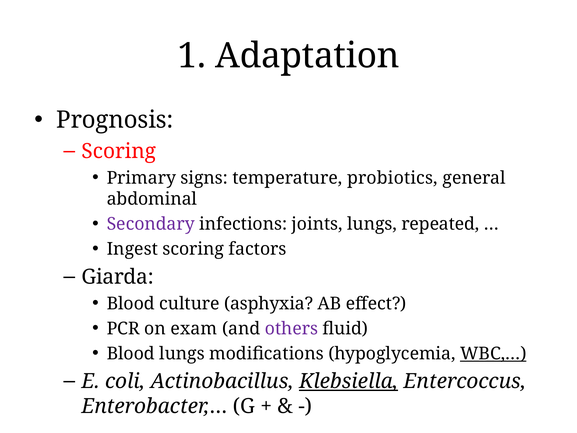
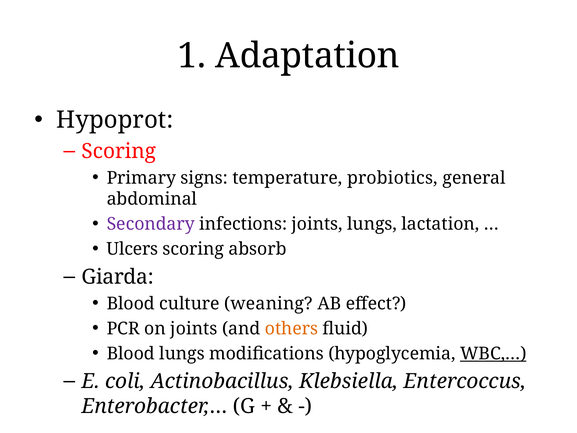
Prognosis: Prognosis -> Hypoprot (115, 120)
repeated: repeated -> lactation (440, 224)
Ingest: Ingest -> Ulcers (132, 249)
factors: factors -> absorb (258, 249)
asphyxia: asphyxia -> weaning (268, 303)
on exam: exam -> joints (194, 328)
others colour: purple -> orange (291, 328)
Klebsiella underline: present -> none (349, 381)
